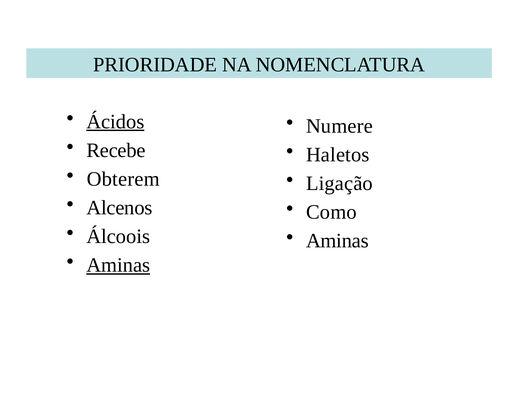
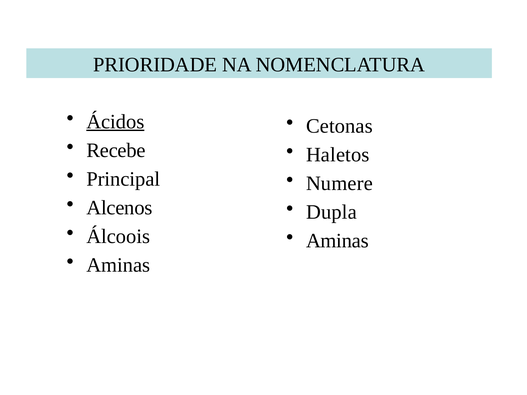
Numere: Numere -> Cetonas (339, 126)
Obterem: Obterem -> Principal (123, 179)
Ligação: Ligação -> Numere (339, 184)
Como: Como -> Dupla (331, 212)
Aminas underline: present -> none (118, 265)
